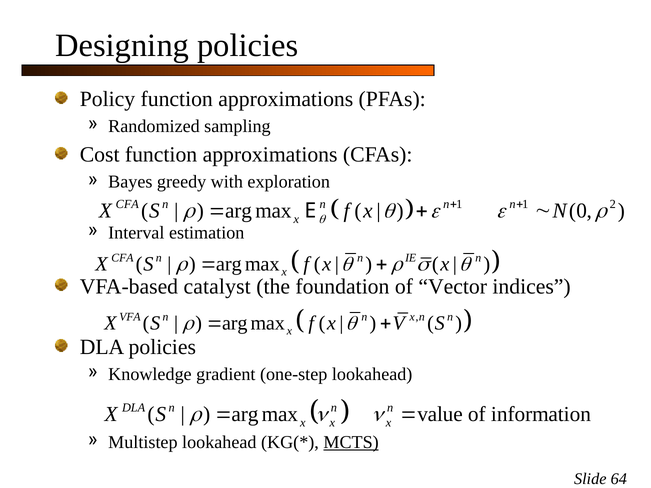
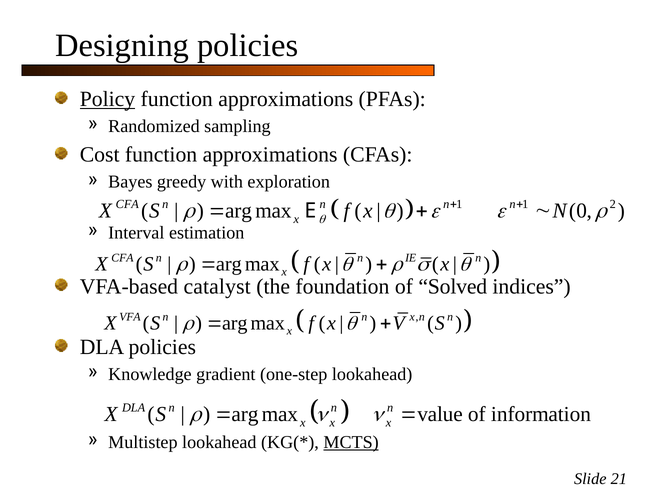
Policy underline: none -> present (107, 99)
Vector: Vector -> Solved (453, 287)
64: 64 -> 21 (619, 479)
